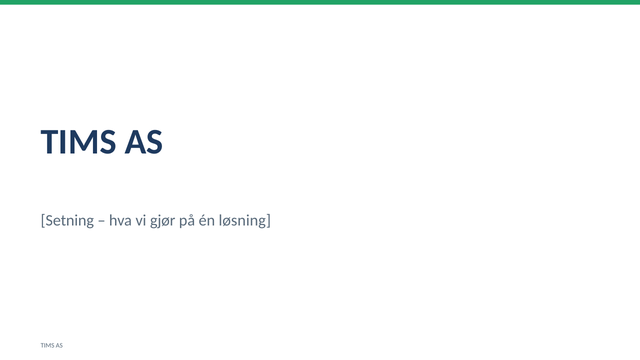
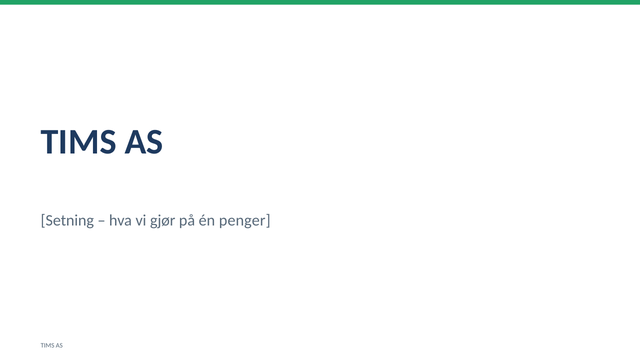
løsning: løsning -> penger (245, 220)
